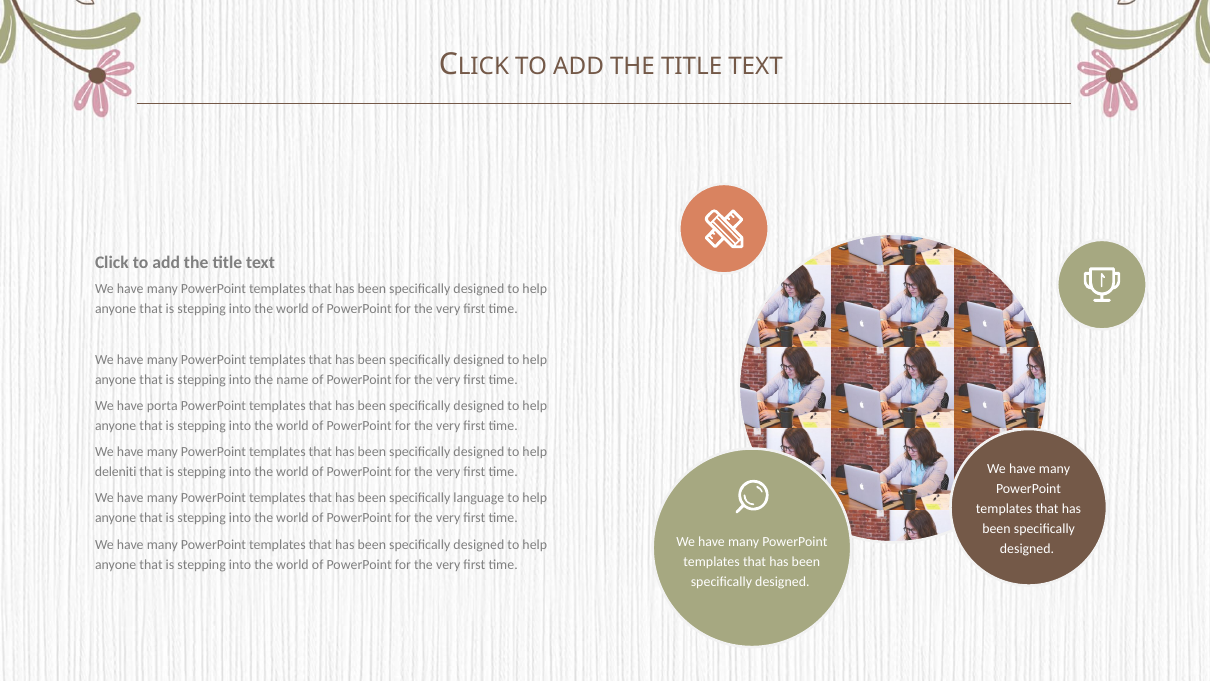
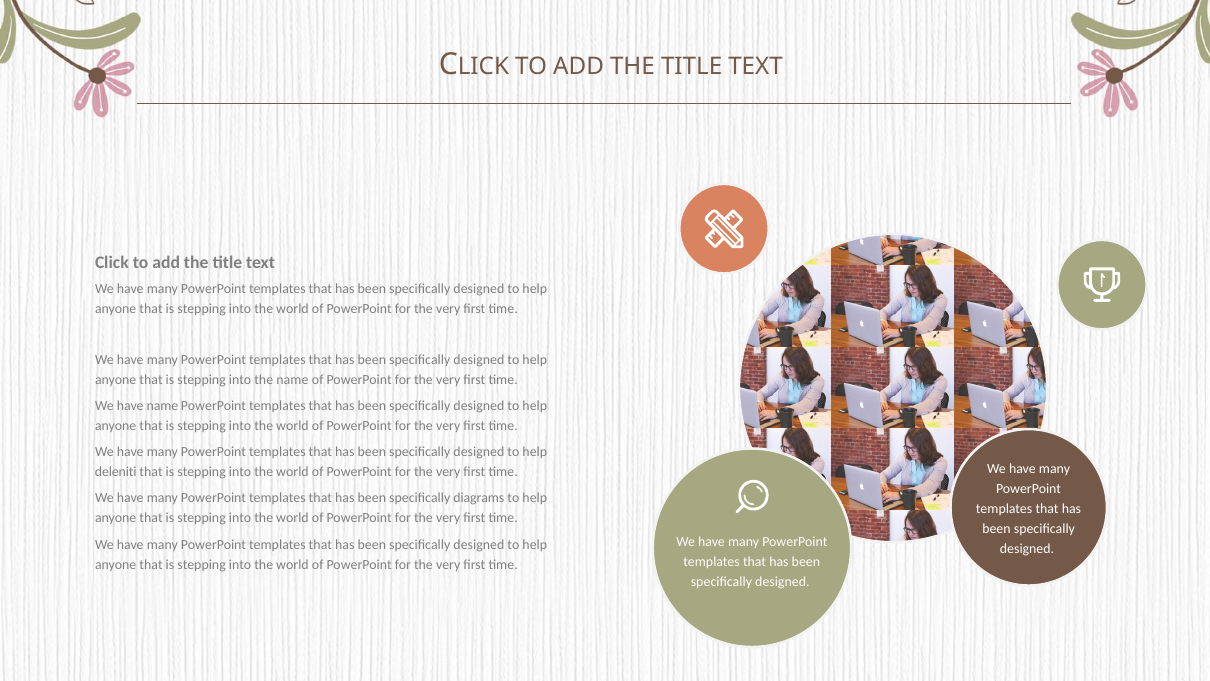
have porta: porta -> name (162, 406)
language: language -> diagrams (479, 498)
